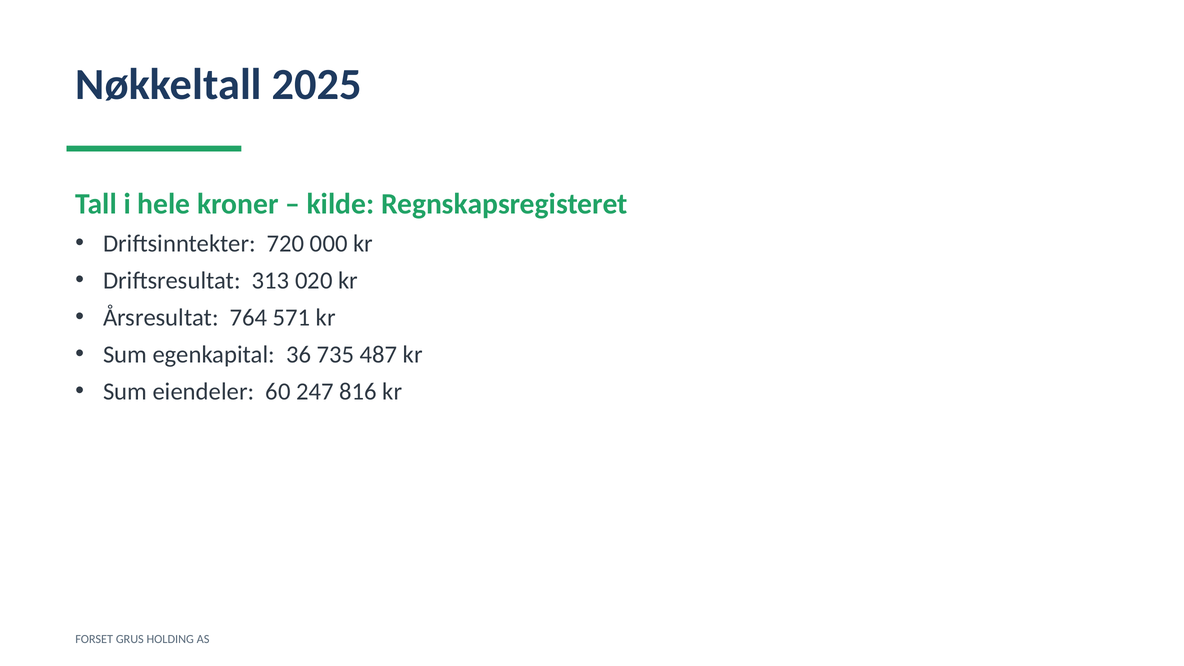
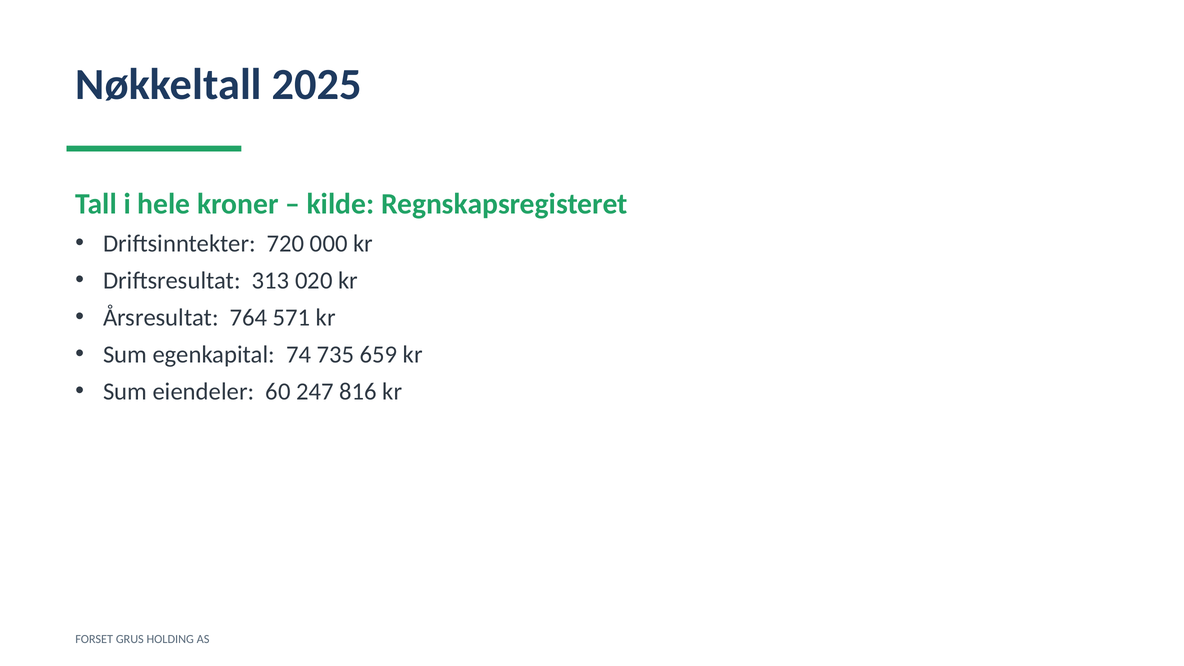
36: 36 -> 74 (299, 355)
487: 487 -> 659 (379, 355)
